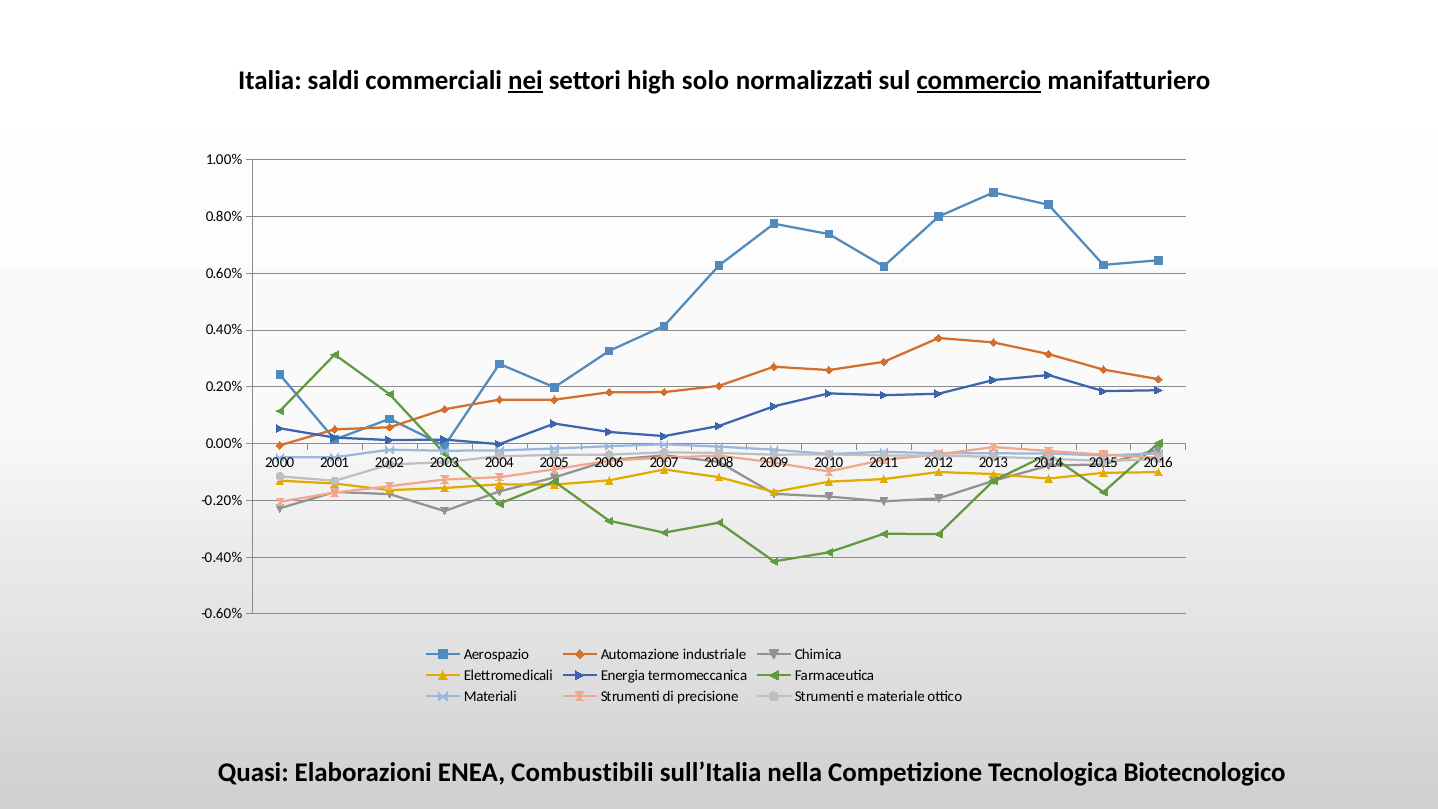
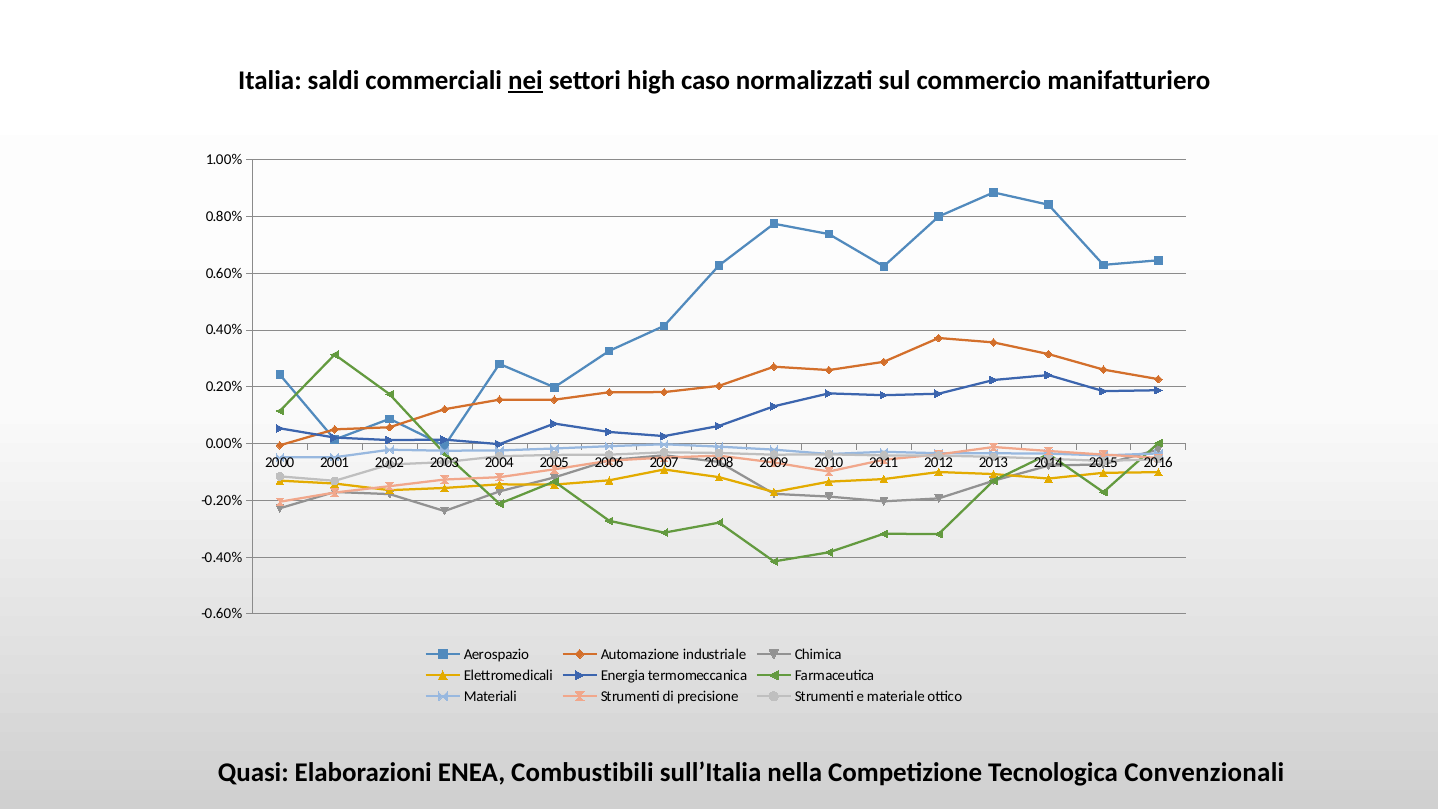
solo: solo -> caso (706, 80)
commercio underline: present -> none (979, 80)
Biotecnologico: Biotecnologico -> Convenzionali (1204, 772)
